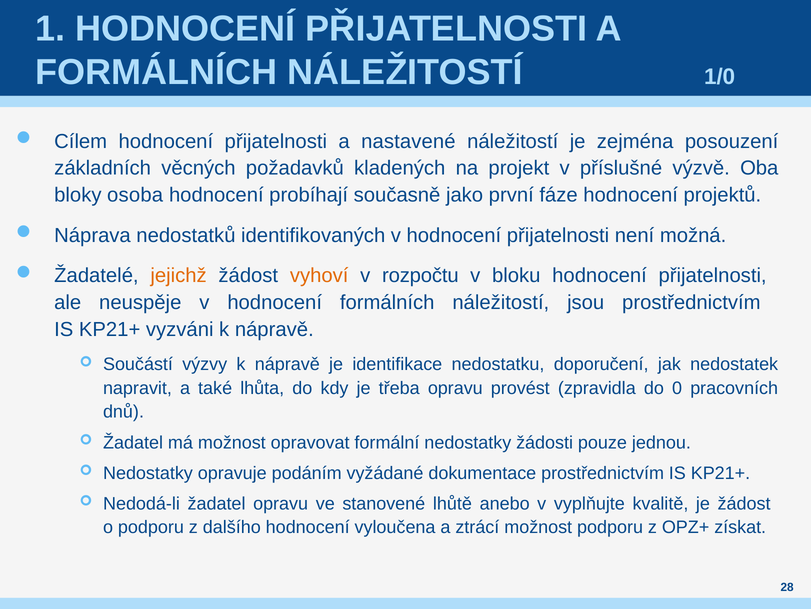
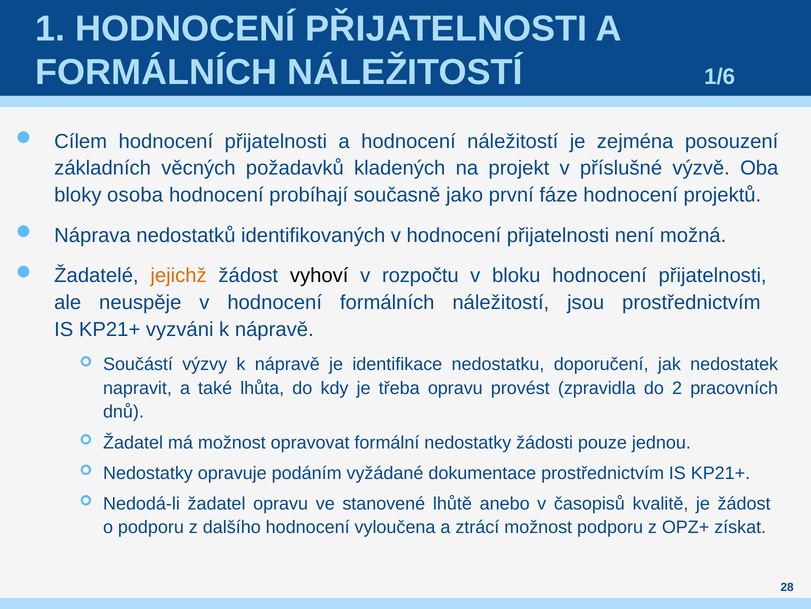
1/0: 1/0 -> 1/6 (720, 76)
a nastavené: nastavené -> hodnocení (408, 141)
vyhoví colour: orange -> black (319, 275)
0: 0 -> 2 (677, 388)
vyplňujte: vyplňujte -> časopisů (589, 503)
